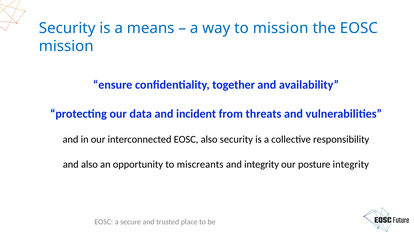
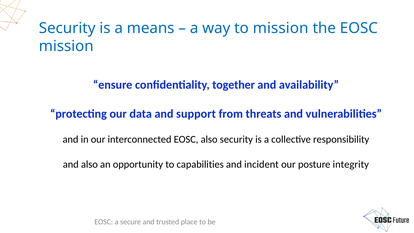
incident: incident -> support (196, 114)
miscreants: miscreants -> capabilities (200, 164)
and integrity: integrity -> incident (261, 164)
